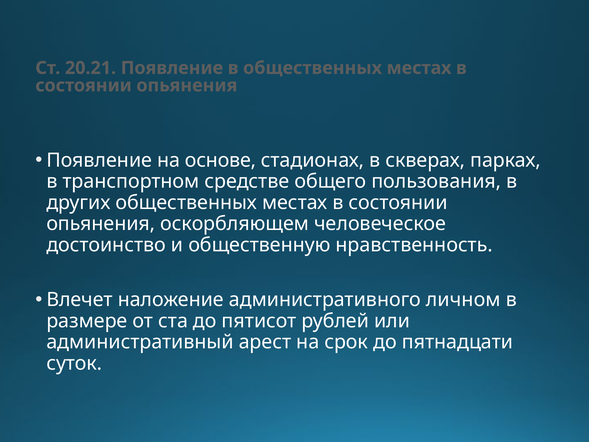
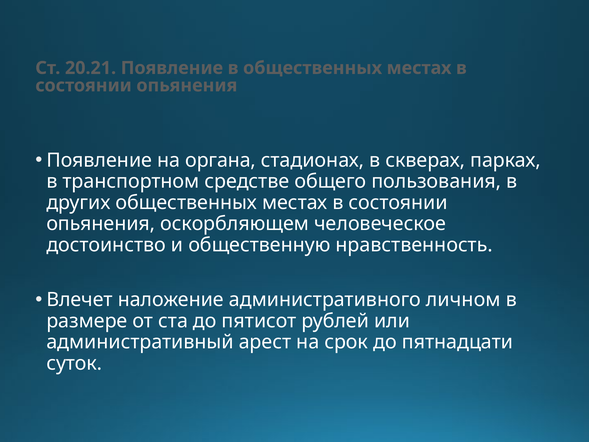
основе: основе -> органа (220, 160)
